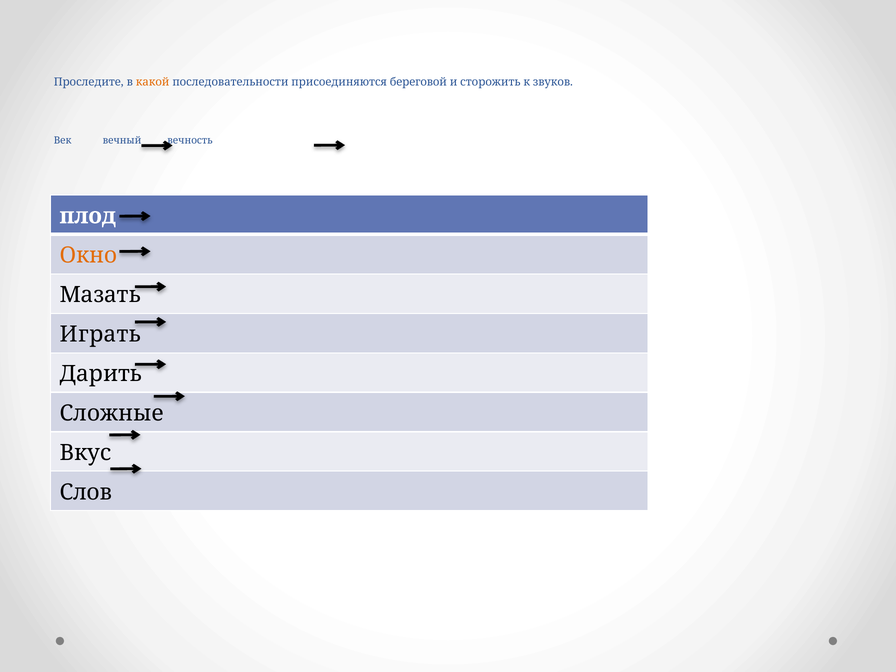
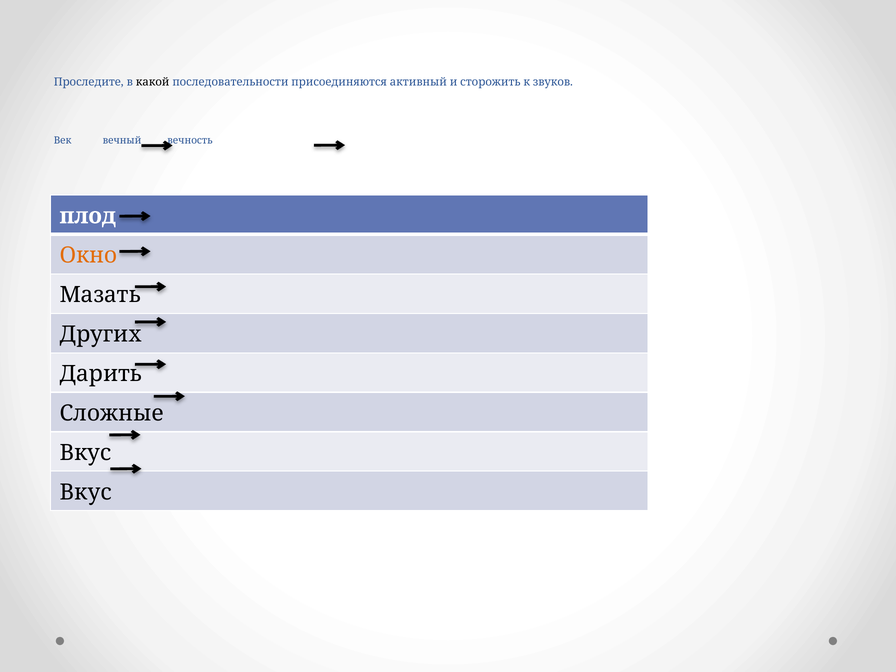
какой colour: orange -> black (153, 82)
береговой: береговой -> активный (418, 82)
Играть: Играть -> Других (100, 334)
Слов: Слов -> Вкус (86, 492)
